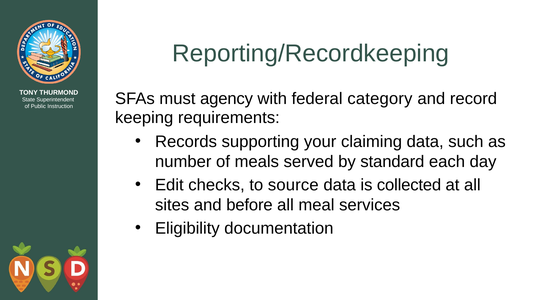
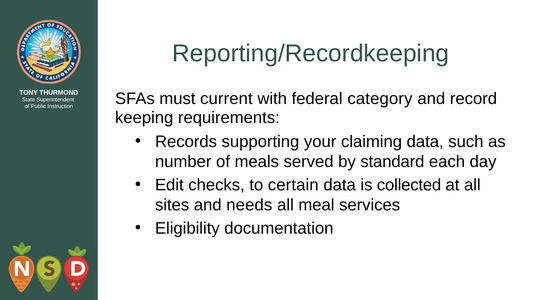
agency: agency -> current (226, 99)
source: source -> certain (293, 185)
before: before -> needs (249, 205)
